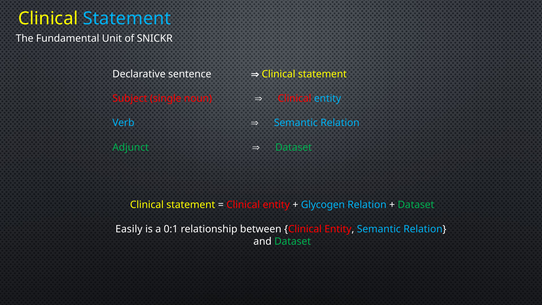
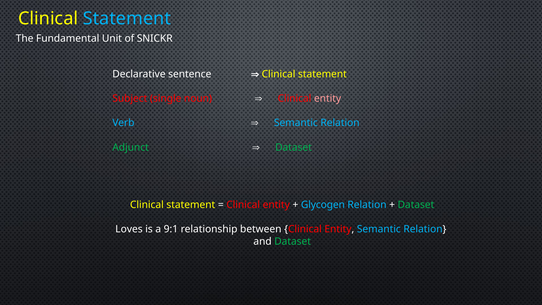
entity colour: light blue -> pink (328, 99)
Easily: Easily -> Loves (129, 229)
0:1: 0:1 -> 9:1 (171, 229)
